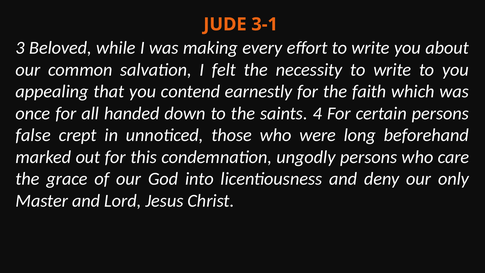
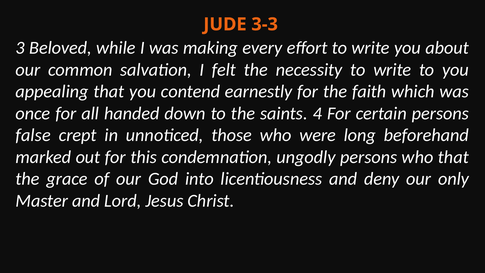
3-1: 3-1 -> 3-3 (265, 24)
who care: care -> that (453, 157)
